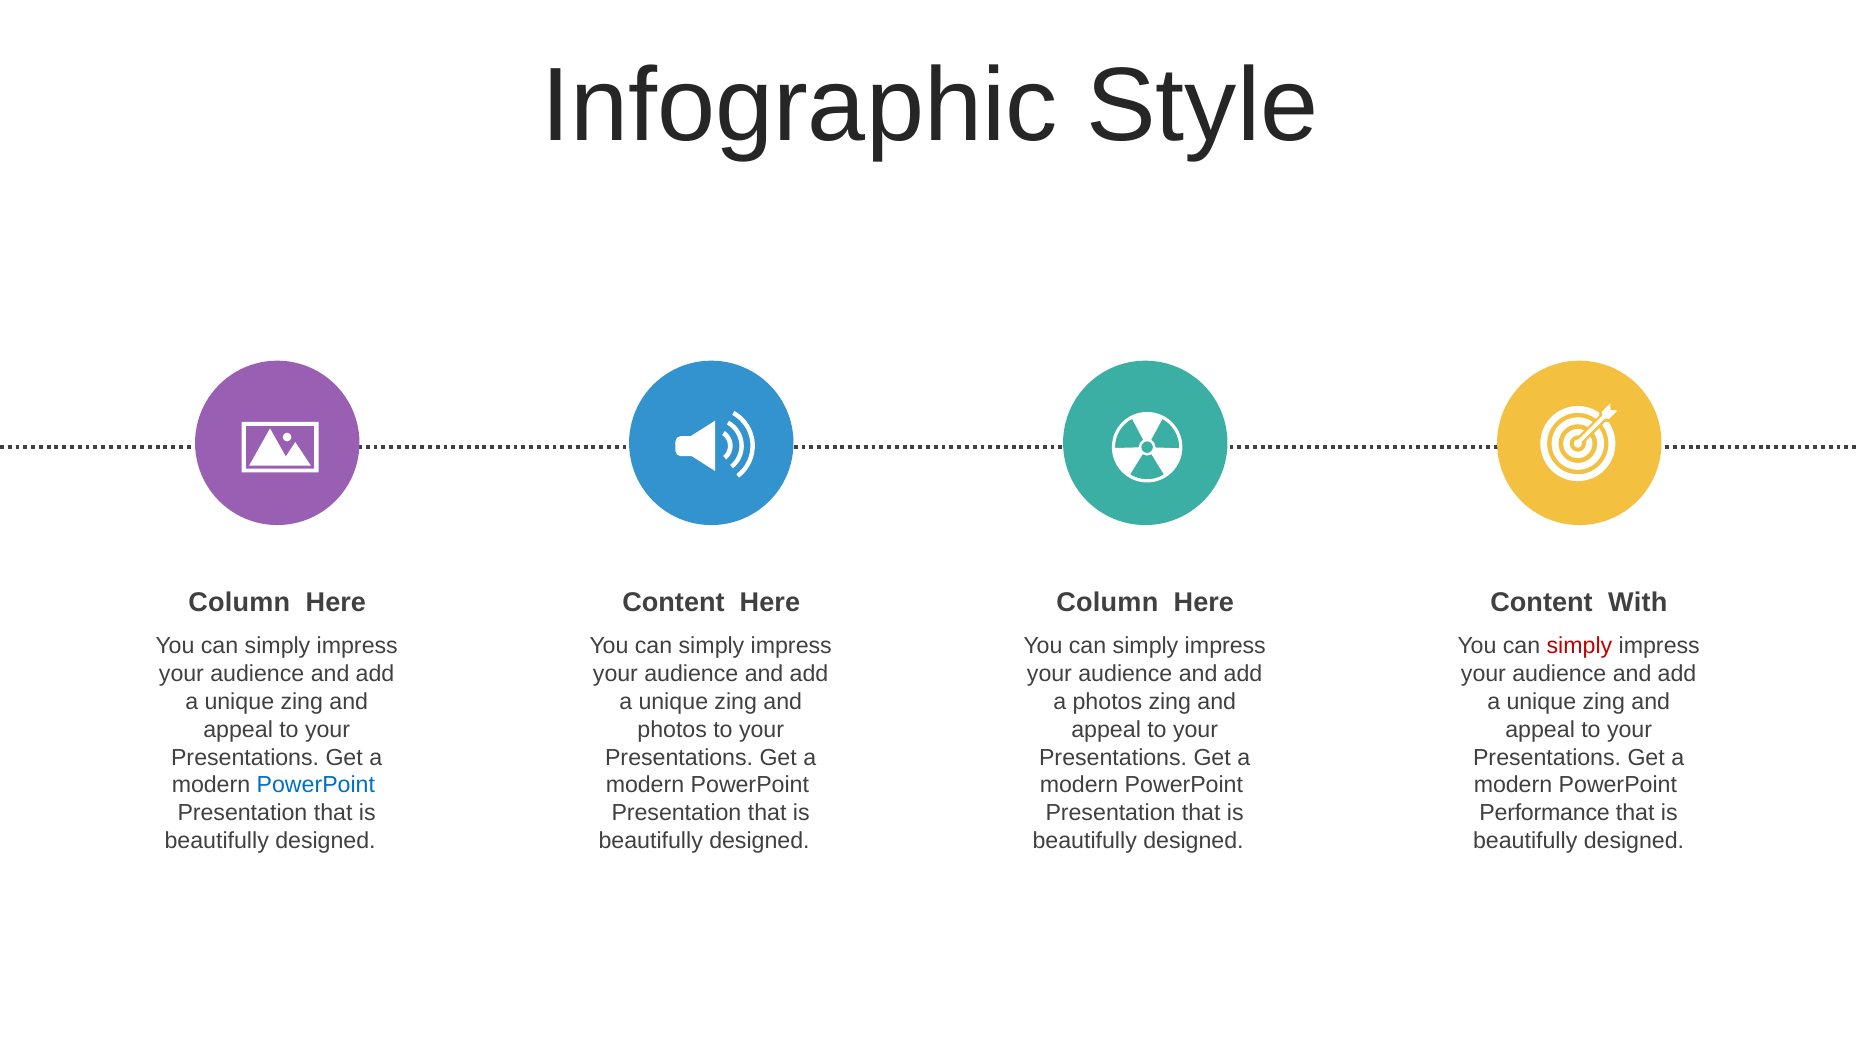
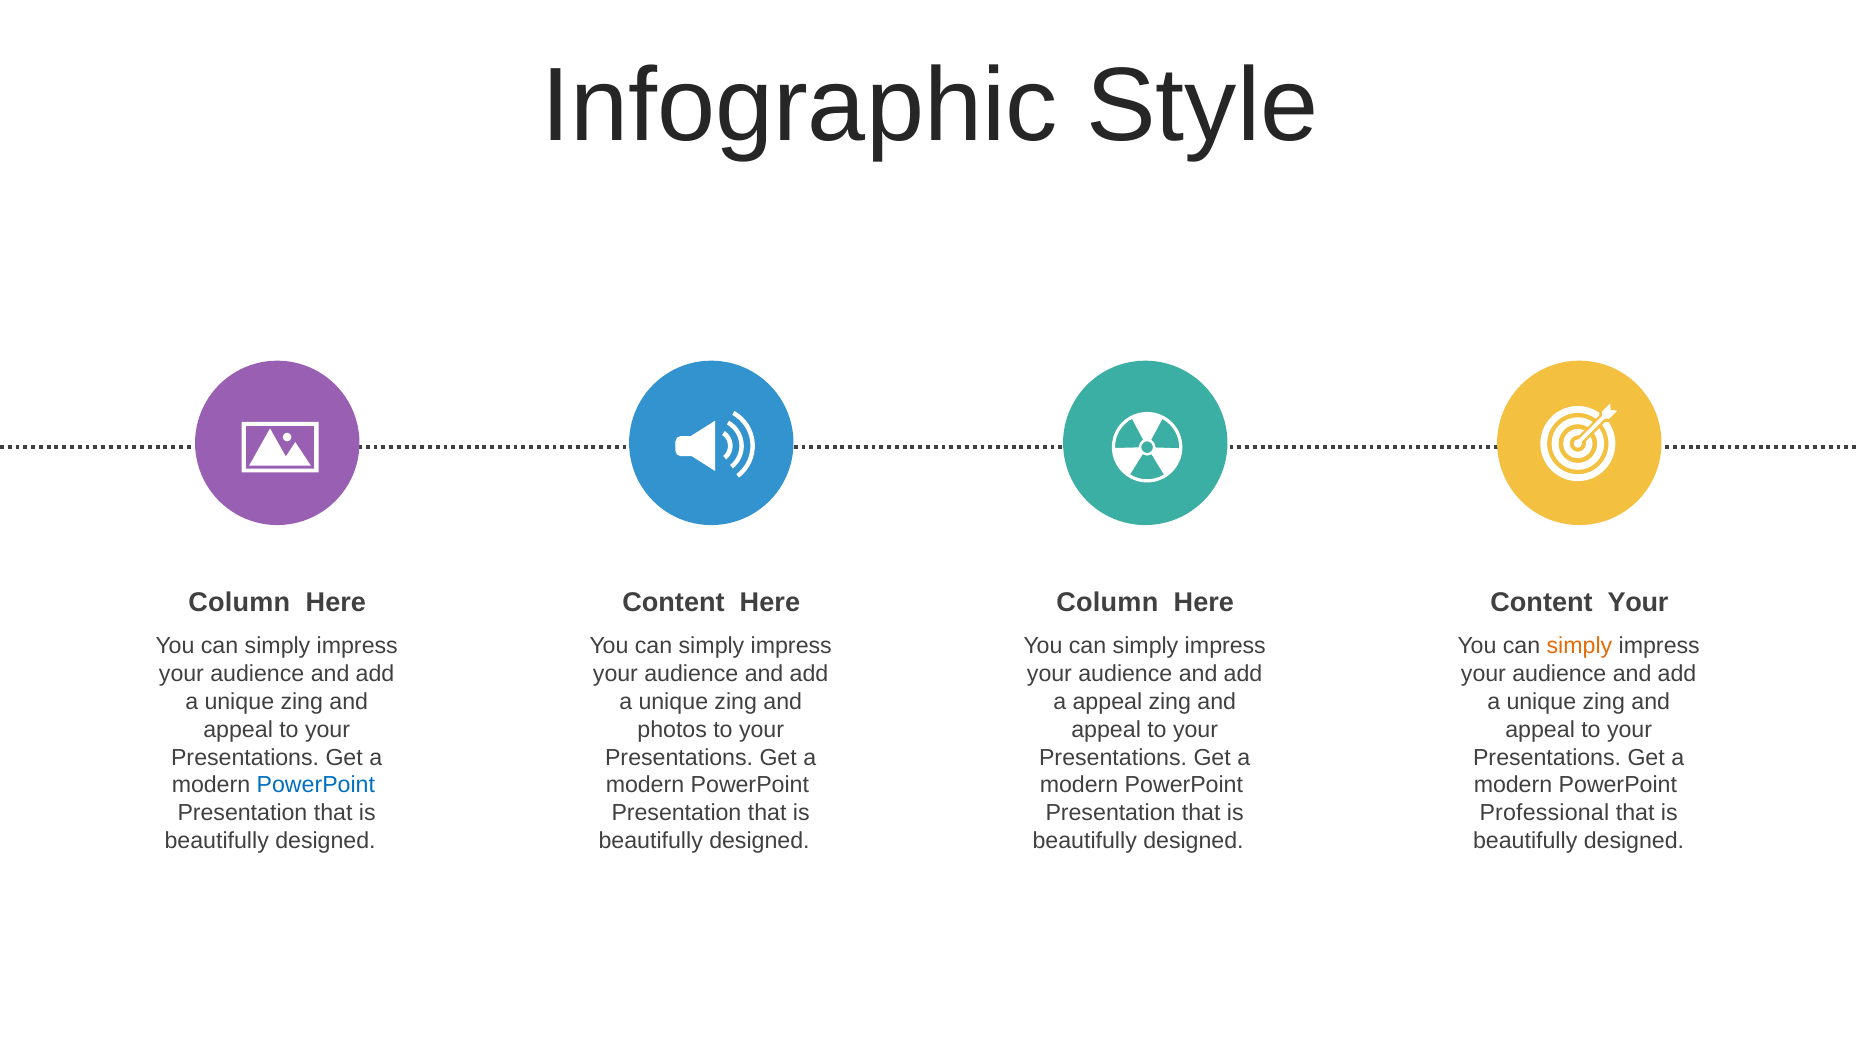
Content With: With -> Your (1638, 603)
simply colour: red -> orange (1579, 646)
a photos: photos -> appeal (1107, 702)
Performance: Performance -> Professional (1544, 813)
